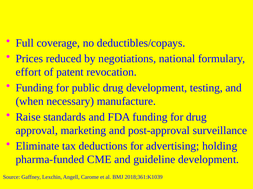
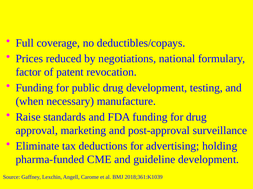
effort: effort -> factor (29, 72)
